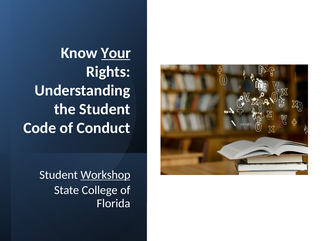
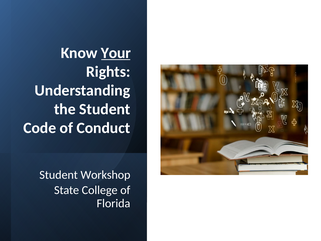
Workshop underline: present -> none (105, 175)
